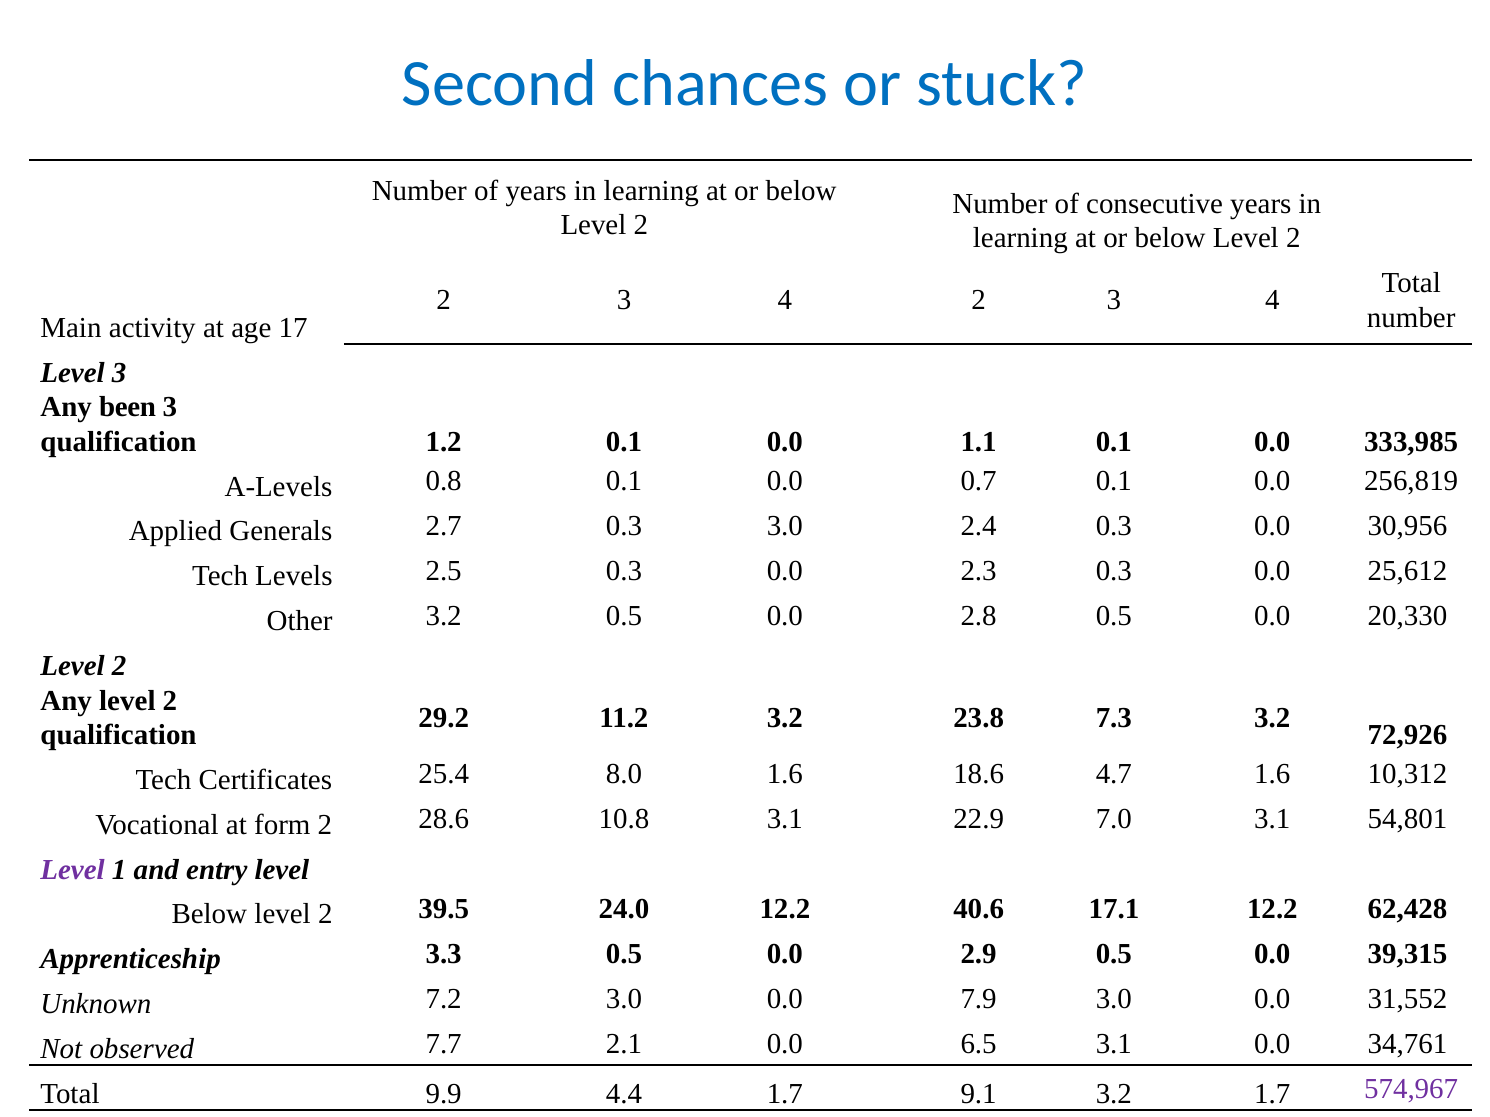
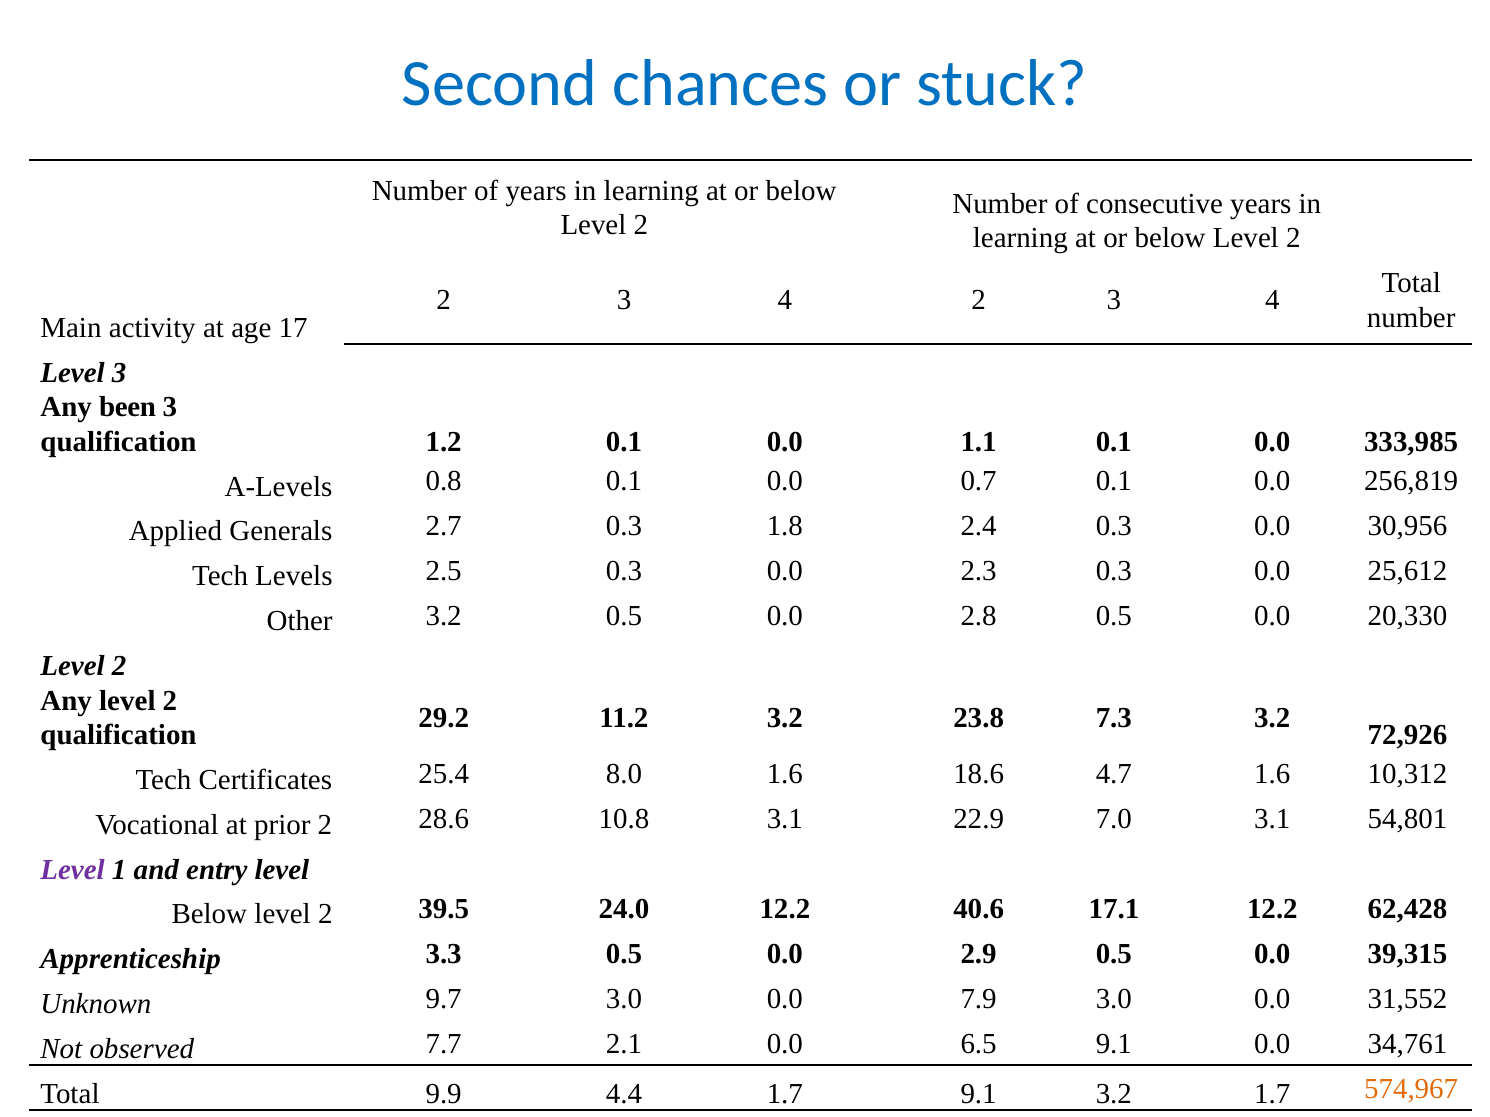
0.3 3.0: 3.0 -> 1.8 (785, 526)
form: form -> prior (282, 825)
7.2: 7.2 -> 9.7 (444, 999)
6.5 3.1: 3.1 -> 9.1 (1114, 1044)
574,967 colour: purple -> orange (1411, 1089)
